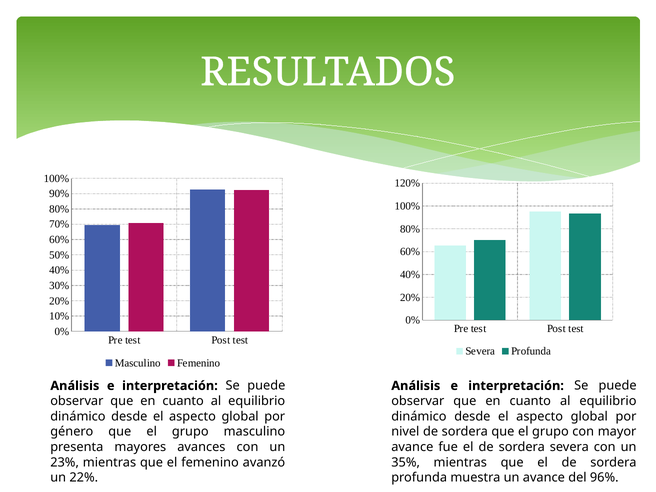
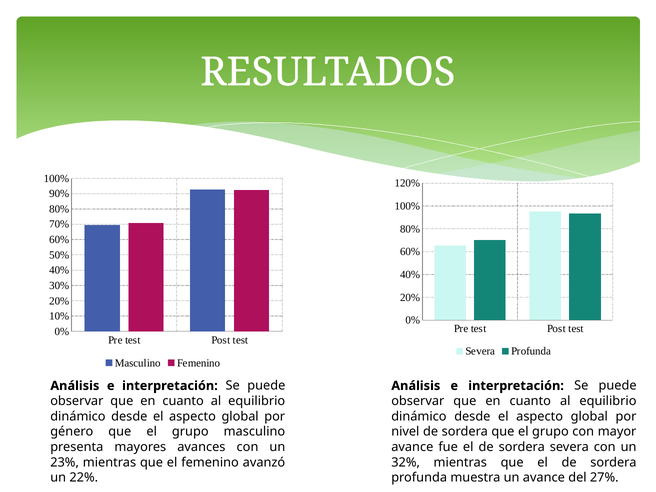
35%: 35% -> 32% (406, 462)
96%: 96% -> 27% (604, 478)
